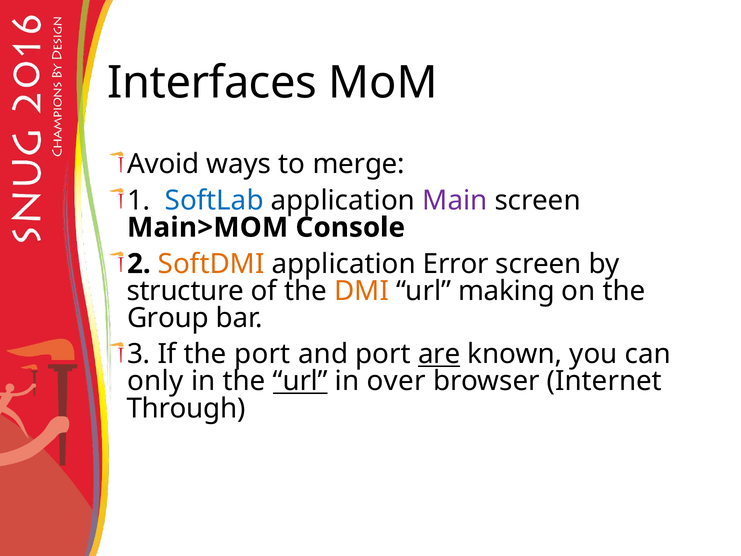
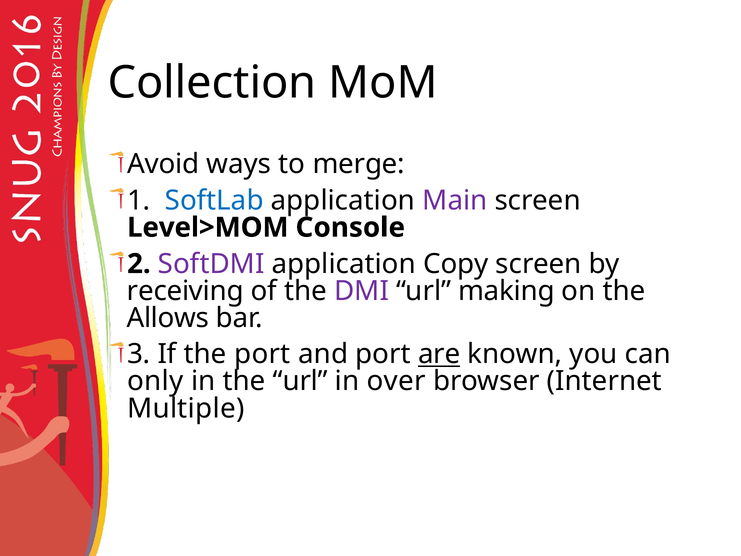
Interfaces: Interfaces -> Collection (212, 83)
Main>MOM: Main>MOM -> Level>MOM (208, 227)
SoftDMI colour: orange -> purple (211, 264)
Error: Error -> Copy (456, 264)
structure: structure -> receiving (185, 291)
DMI colour: orange -> purple (362, 291)
Group: Group -> Allows (168, 318)
url underline: present -> none (300, 381)
Through: Through -> Multiple (186, 408)
